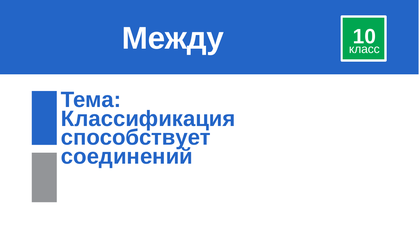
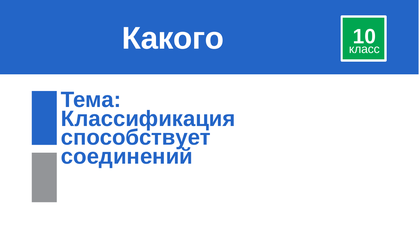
Между: Между -> Какого (173, 38)
